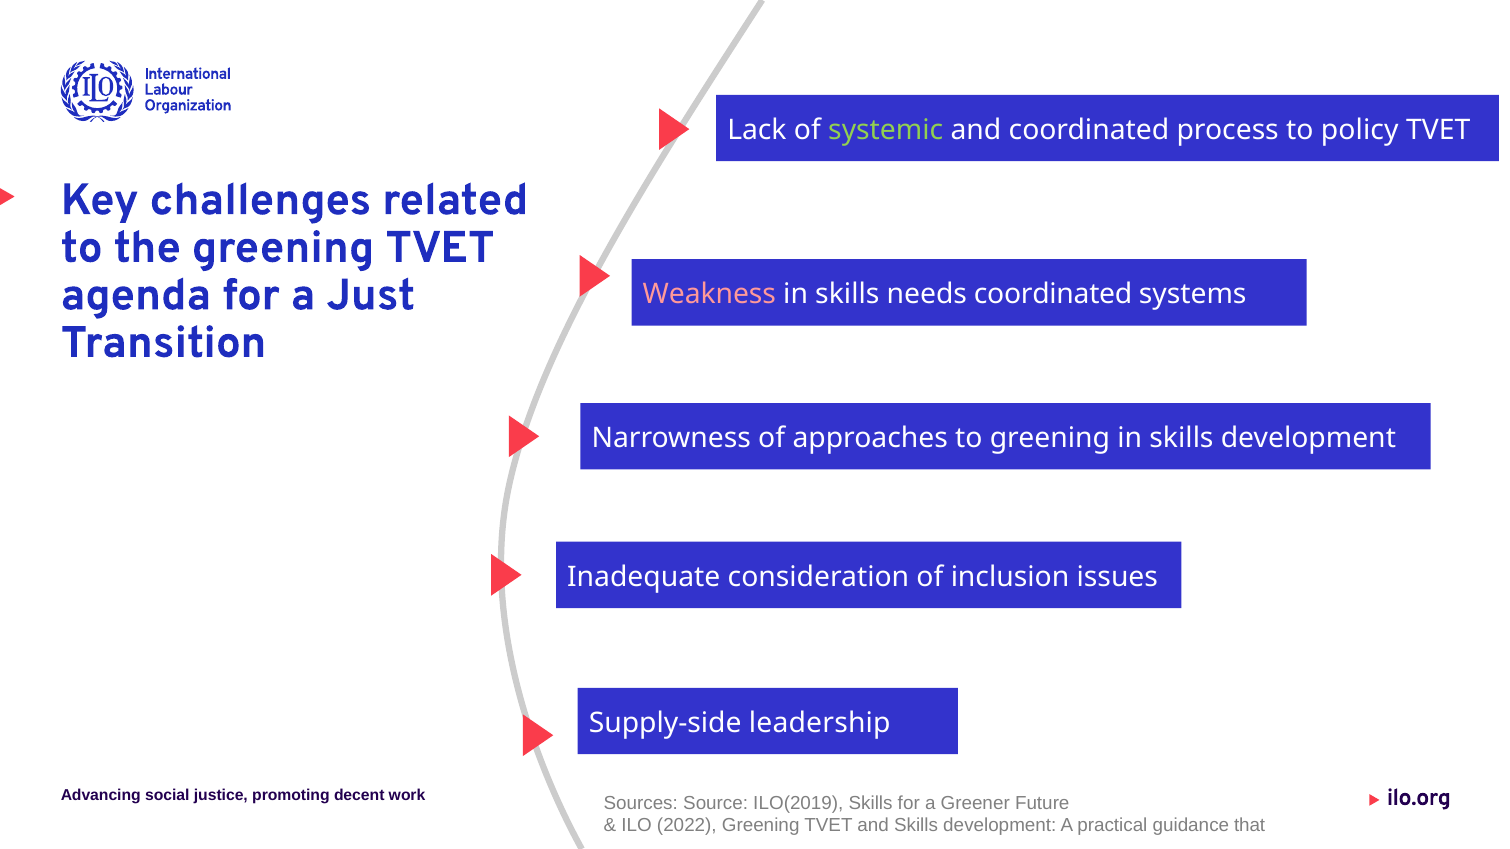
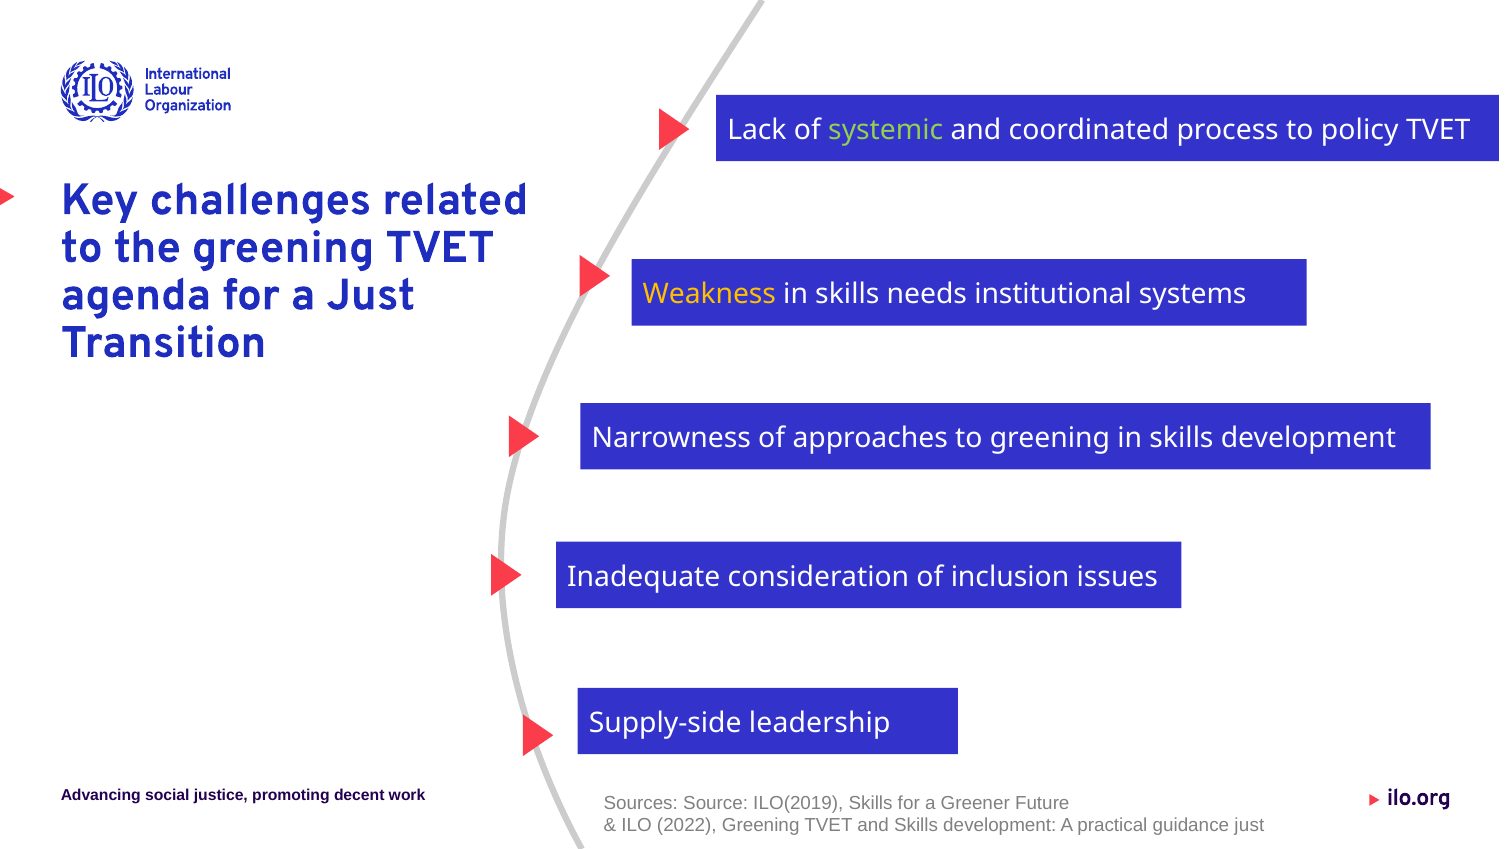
Weakness colour: pink -> yellow (709, 294)
needs coordinated: coordinated -> institutional (1053, 294)
guidance that: that -> just (1249, 826)
